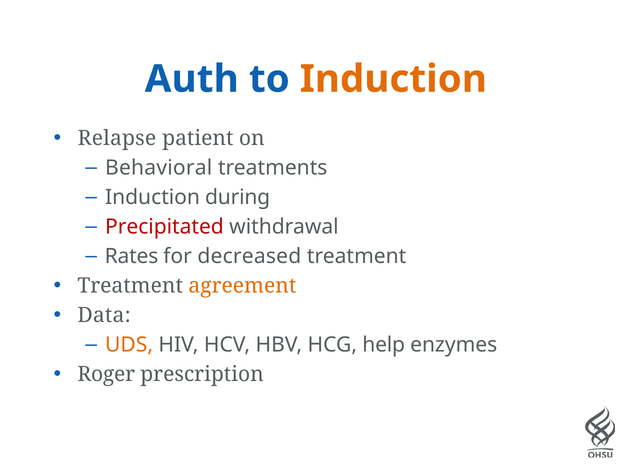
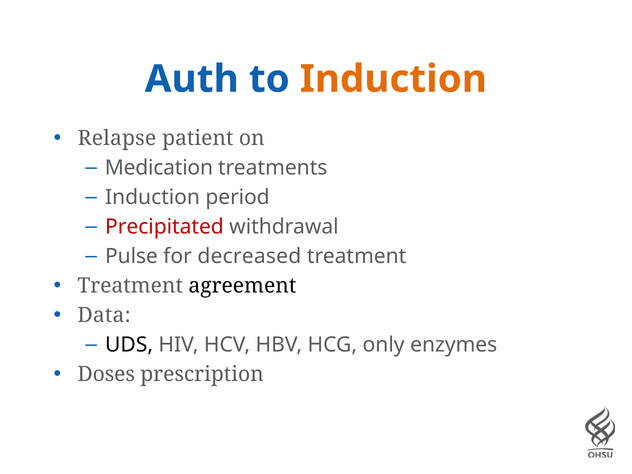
Behavioral: Behavioral -> Medication (159, 168)
during: during -> period (238, 197)
Rates: Rates -> Pulse (131, 256)
agreement colour: orange -> black (242, 286)
UDS colour: orange -> black (129, 345)
help: help -> only (384, 345)
Roger: Roger -> Doses (106, 374)
